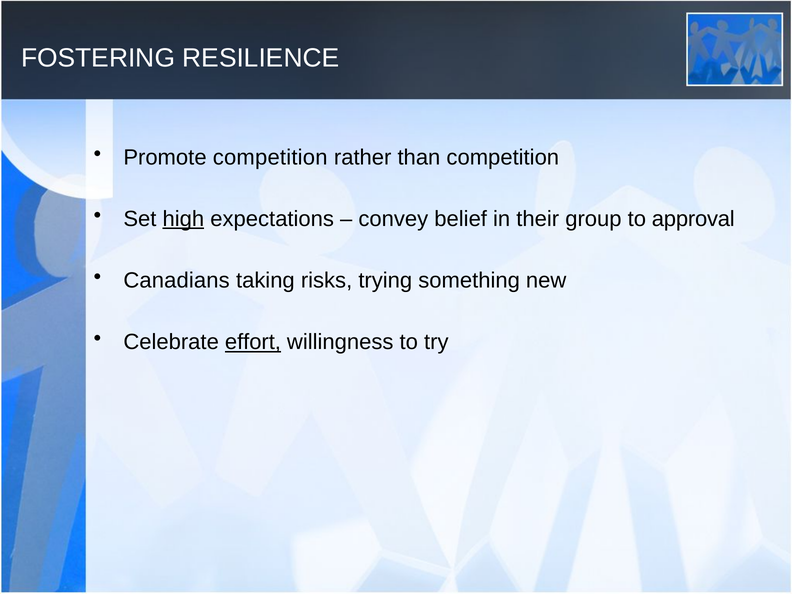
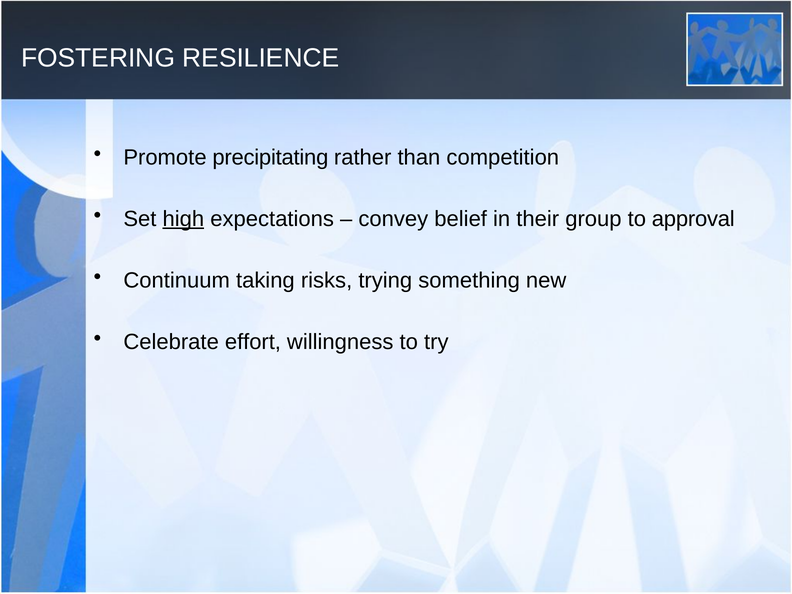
Promote competition: competition -> precipitating (270, 157)
Canadians: Canadians -> Continuum (177, 281)
effort underline: present -> none (253, 342)
